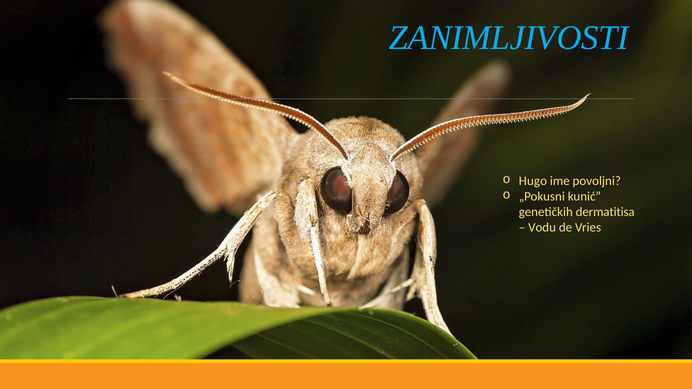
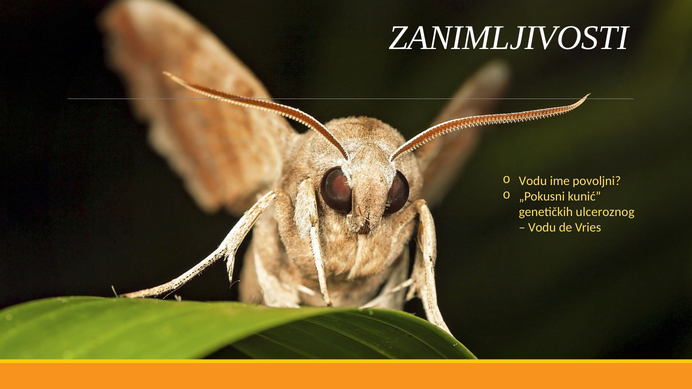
ZANIMLJIVOSTI colour: light blue -> white (509, 38)
Hugo: Hugo -> Vodu (533, 181)
dermatitisa: dermatitisa -> ulceroznog (605, 212)
